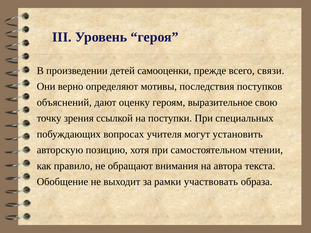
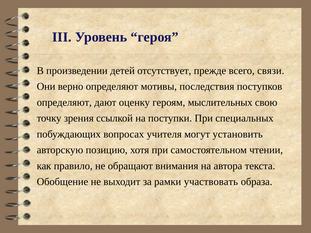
самооценки: самооценки -> отсутствует (164, 71)
объяснений: объяснений -> определяют (64, 103)
выразительное: выразительное -> мыслительных (220, 103)
